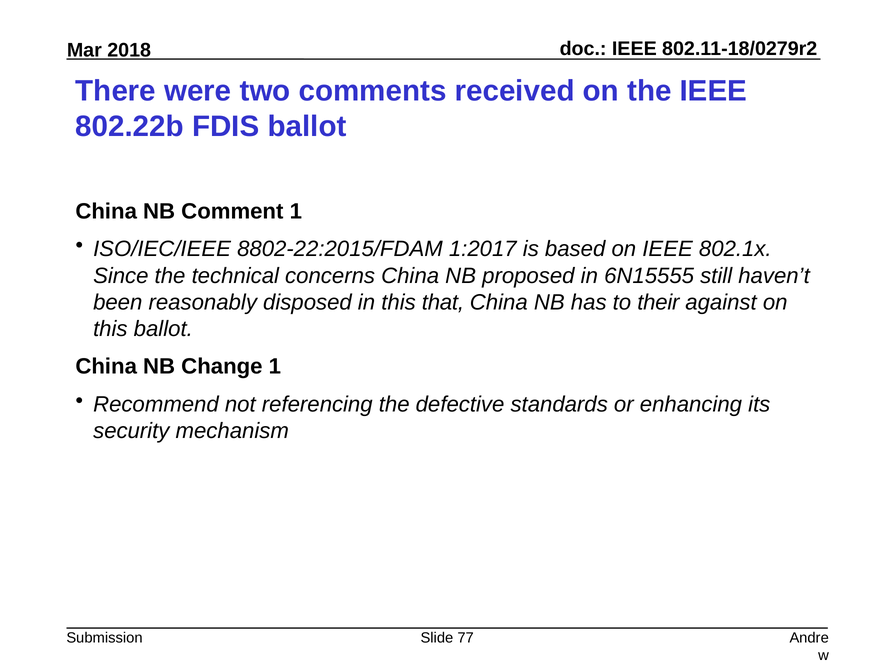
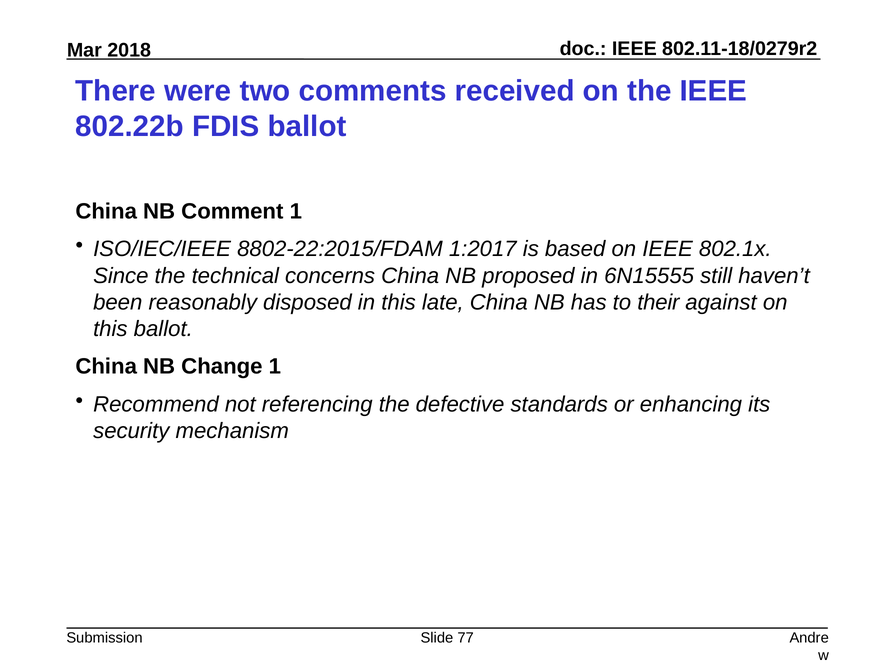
that: that -> late (443, 302)
